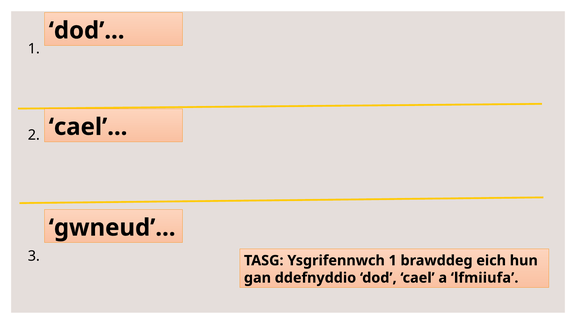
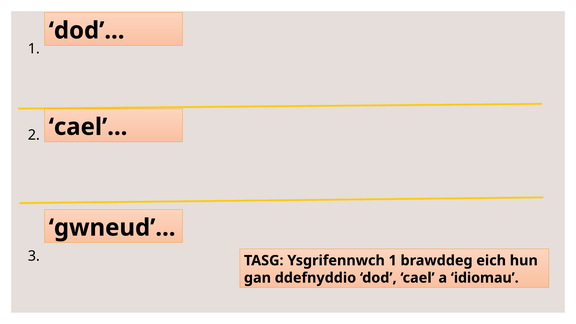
lfmiiufa: lfmiiufa -> idiomau (485, 278)
